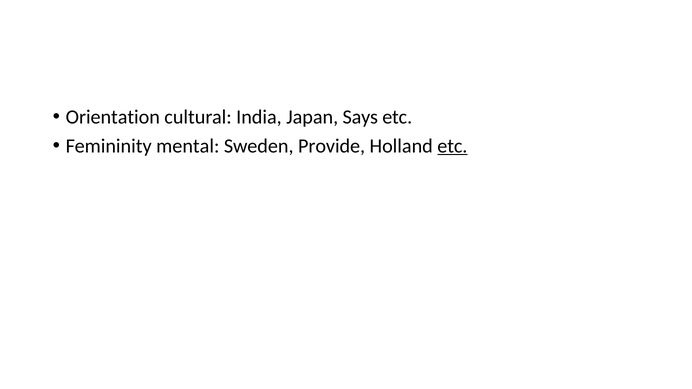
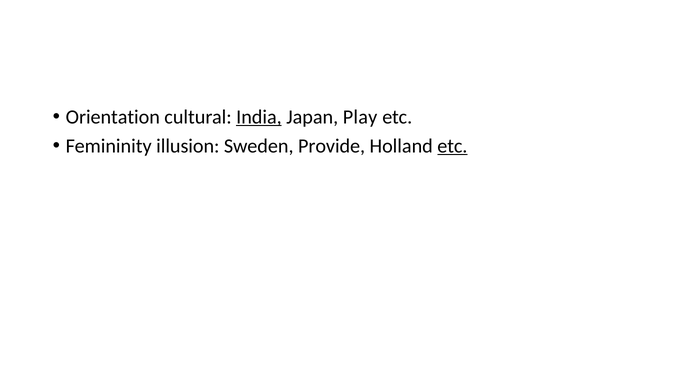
India underline: none -> present (259, 117)
Says: Says -> Play (360, 117)
mental: mental -> illusion (188, 146)
